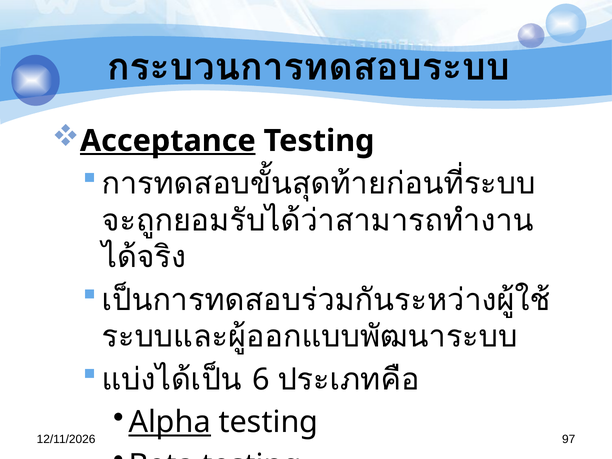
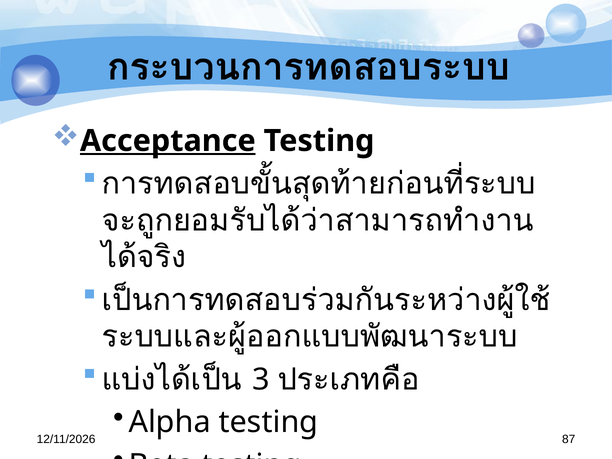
6: 6 -> 3 (261, 380)
Alpha underline: present -> none (170, 422)
97: 97 -> 87 (569, 439)
